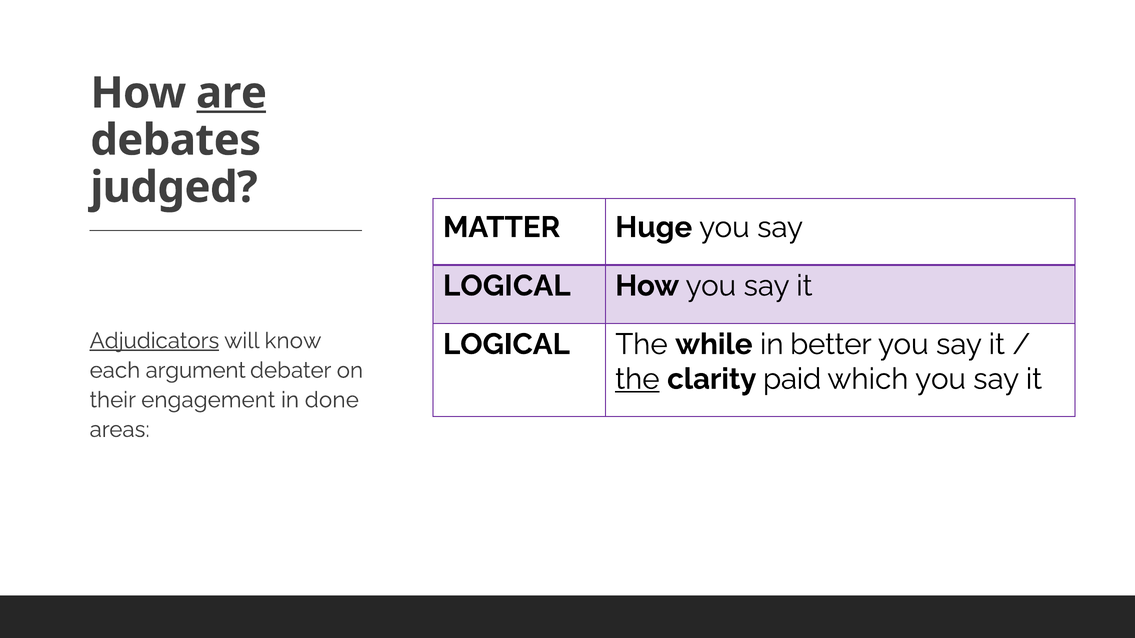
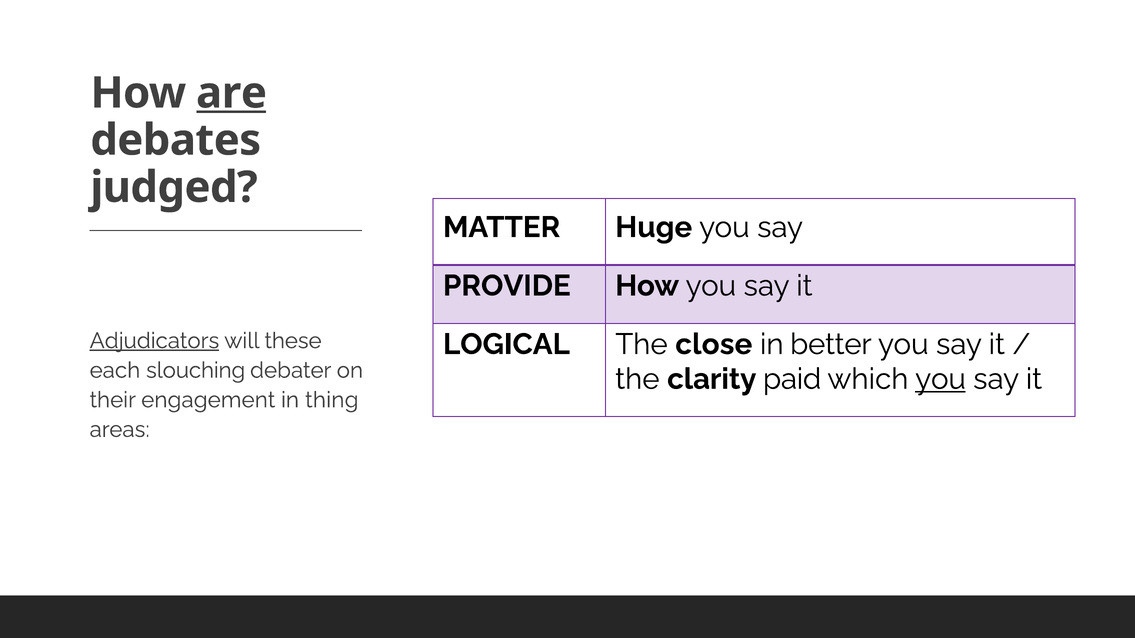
LOGICAL: LOGICAL -> PROVIDE (507, 286)
know: know -> these (293, 341)
while: while -> close (714, 345)
argument: argument -> slouching (196, 371)
the underline: present -> none (637, 379)
you underline: none -> present (941, 379)
done: done -> thing (332, 400)
